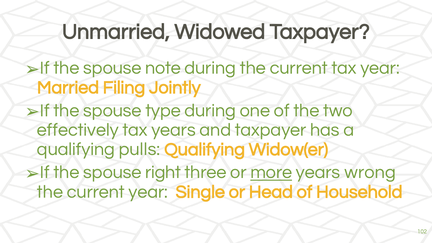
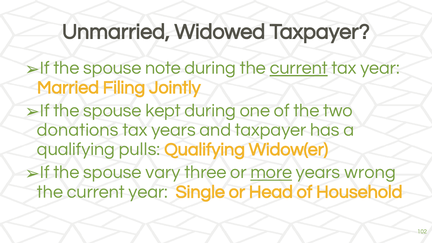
current underline: none -> present (299, 68)
type: type -> kept (163, 110)
effectively: effectively -> donations (78, 130)
right: right -> vary (163, 172)
